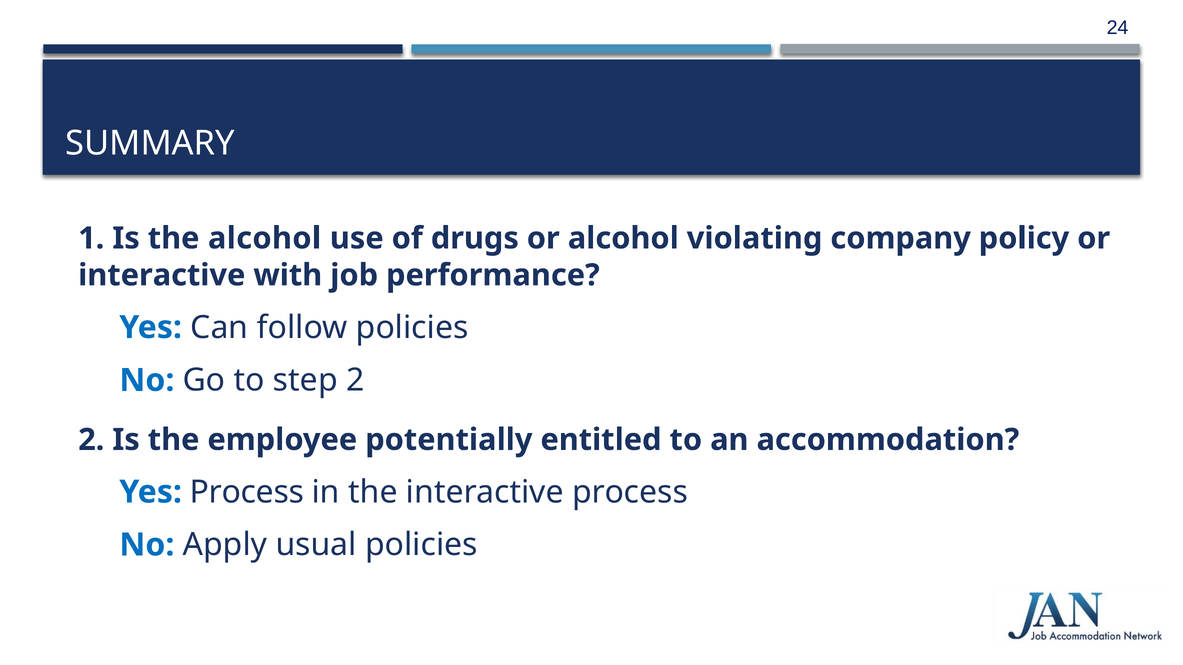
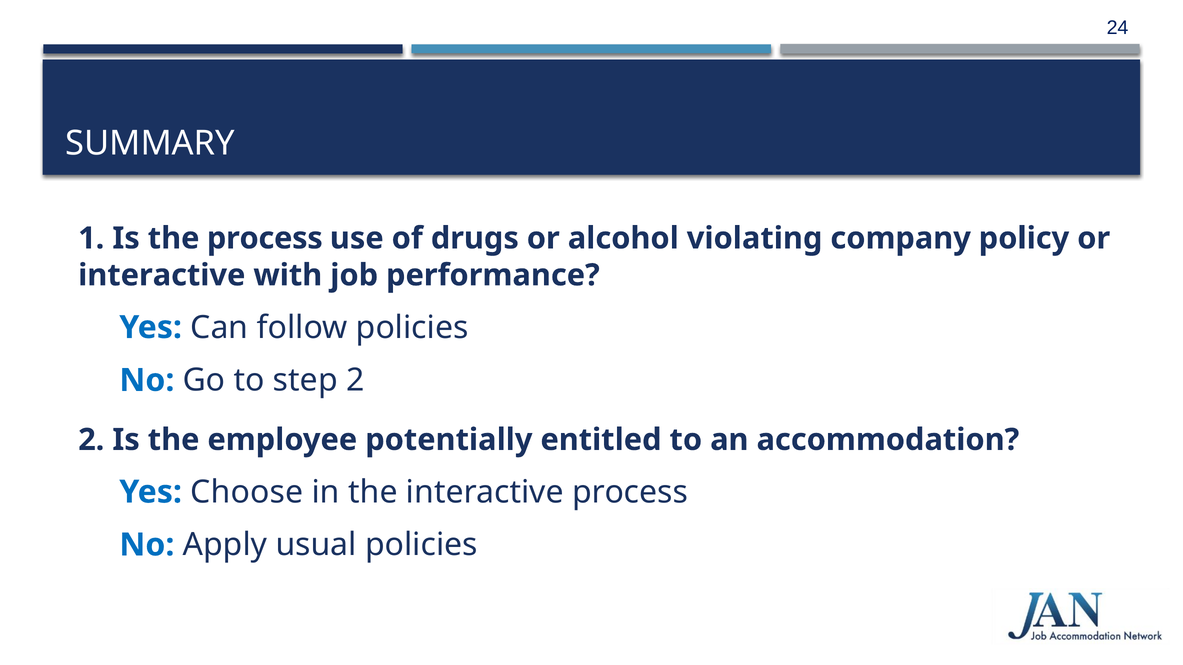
the alcohol: alcohol -> process (265, 238)
Yes Process: Process -> Choose (247, 492)
